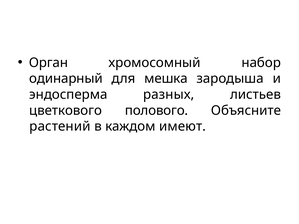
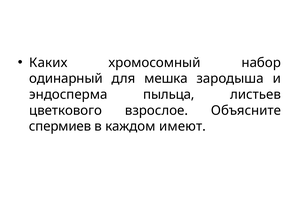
Орган: Орган -> Каких (48, 63)
разных: разных -> пыльца (169, 95)
полового: полового -> взрослое (156, 111)
растений: растений -> спермиев (60, 127)
